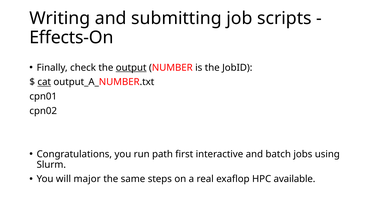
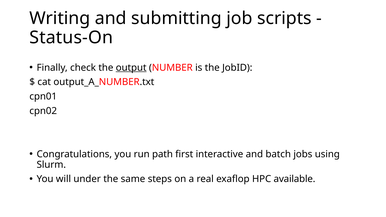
Effects-On: Effects-On -> Status-On (71, 37)
cat underline: present -> none (44, 82)
major: major -> under (87, 179)
